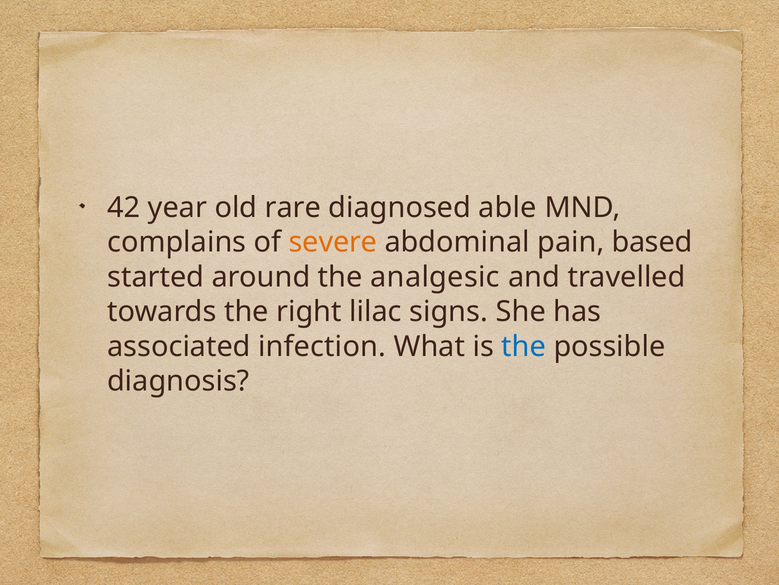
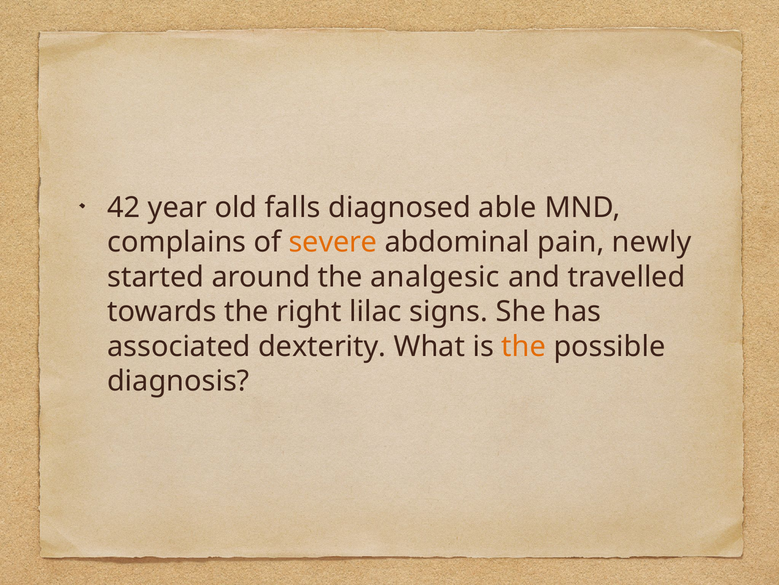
rare: rare -> falls (293, 207)
based: based -> newly (652, 242)
infection: infection -> dexterity (322, 346)
the colour: blue -> orange (524, 346)
